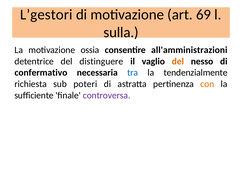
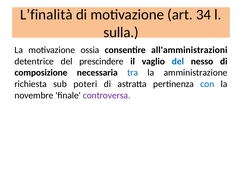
L’gestori: L’gestori -> L’finalità (46, 15)
69: 69 -> 34 (204, 15)
distinguere: distinguere -> prescindere (101, 61)
del colour: orange -> blue (178, 61)
confermativo: confermativo -> composizione (41, 72)
tendenzialmente: tendenzialmente -> amministrazione (196, 72)
con colour: orange -> blue (207, 84)
sufficiente: sufficiente -> novembre (34, 95)
